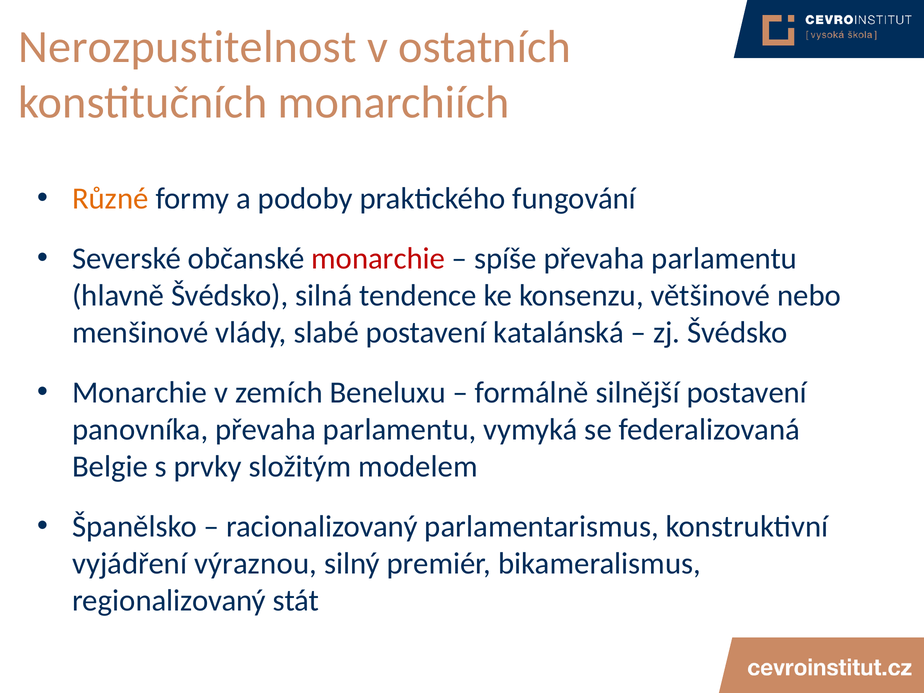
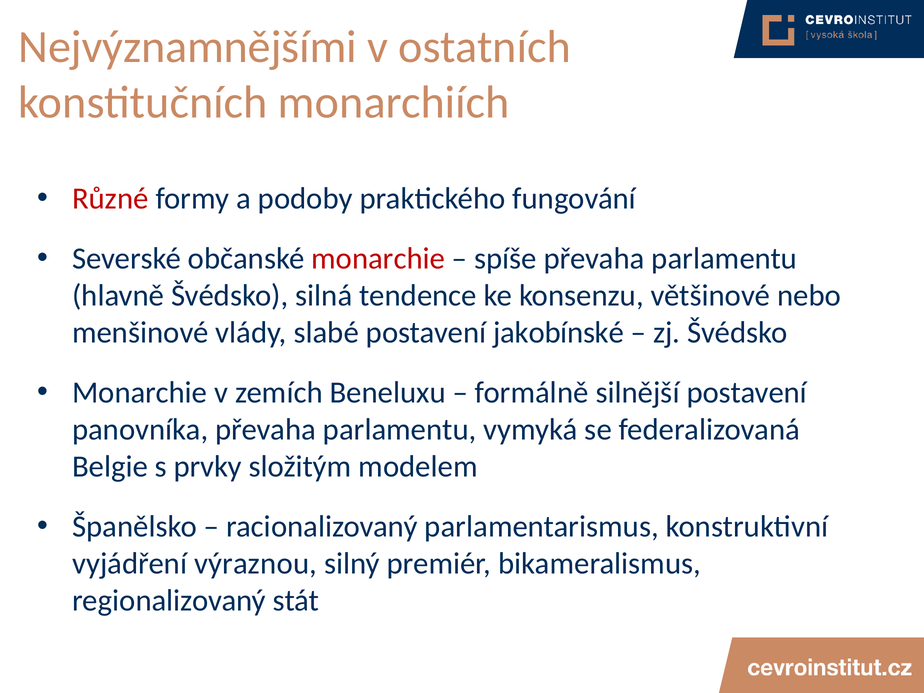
Nerozpustitelnost: Nerozpustitelnost -> Nejvýznamnějšími (188, 47)
Různé colour: orange -> red (110, 199)
katalánská: katalánská -> jakobínské (559, 333)
